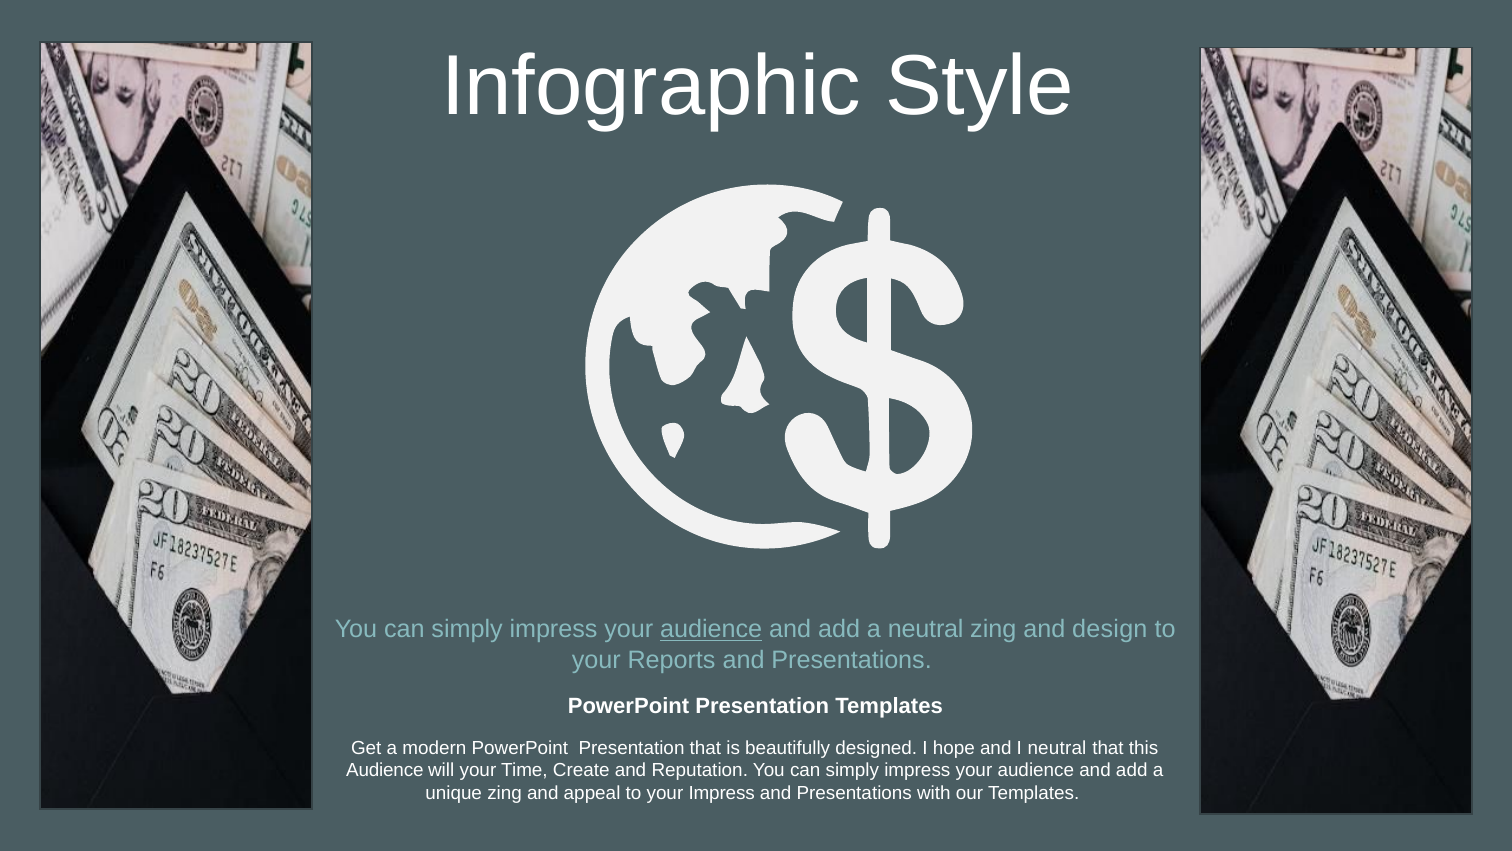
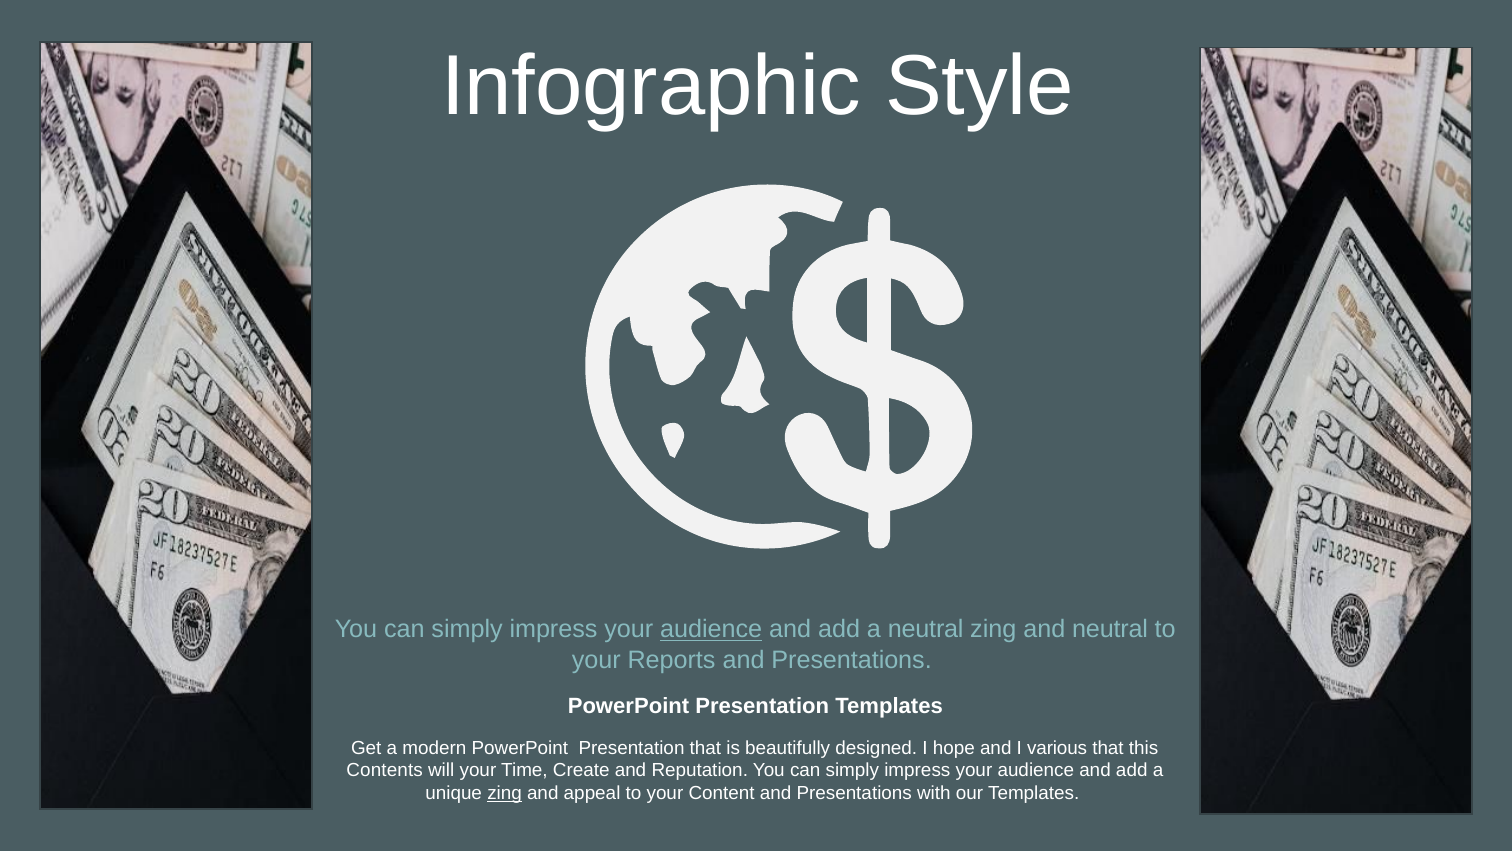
and design: design -> neutral (1110, 629)
I neutral: neutral -> various (1057, 747)
Audience: Audience -> Contents (385, 770)
zing underline: none -> present (505, 793)
your Impress: Impress -> Content (722, 793)
